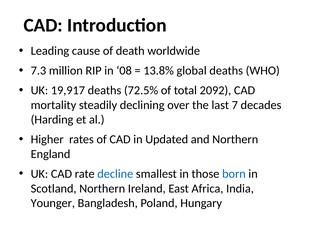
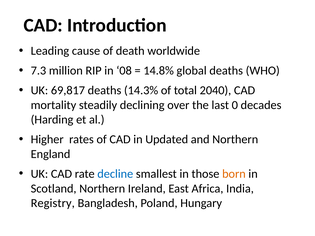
13.8%: 13.8% -> 14.8% (159, 71)
19,917: 19,917 -> 69,817 (68, 90)
72.5%: 72.5% -> 14.3% (141, 90)
2092: 2092 -> 2040 (215, 90)
7: 7 -> 0 (235, 105)
born colour: blue -> orange (234, 174)
Younger: Younger -> Registry (53, 203)
